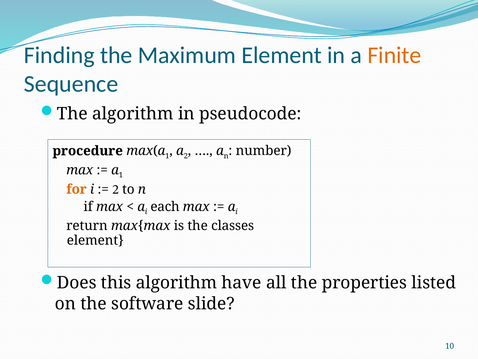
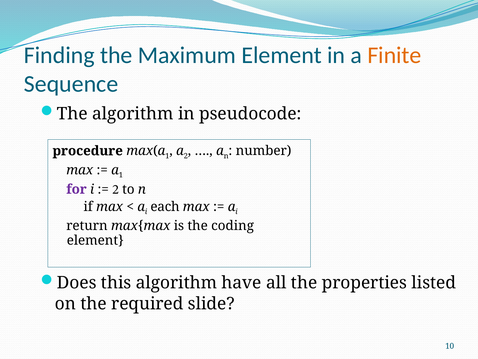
for colour: orange -> purple (77, 189)
classes: classes -> coding (233, 226)
software: software -> required (147, 303)
